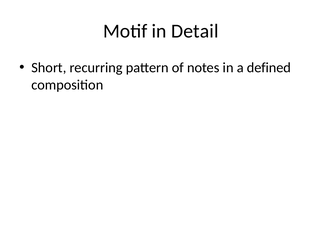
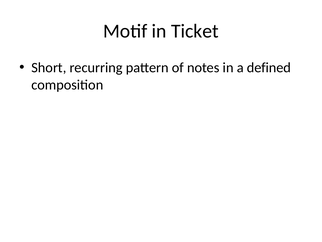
Detail: Detail -> Ticket (195, 31)
